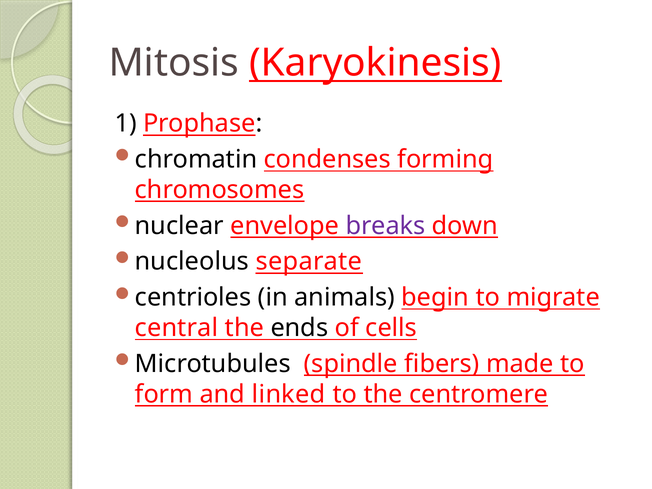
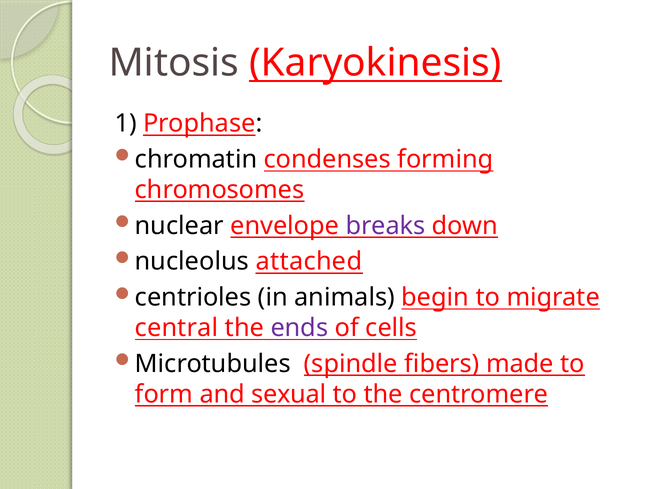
separate: separate -> attached (309, 262)
ends colour: black -> purple (299, 328)
linked: linked -> sexual (289, 394)
